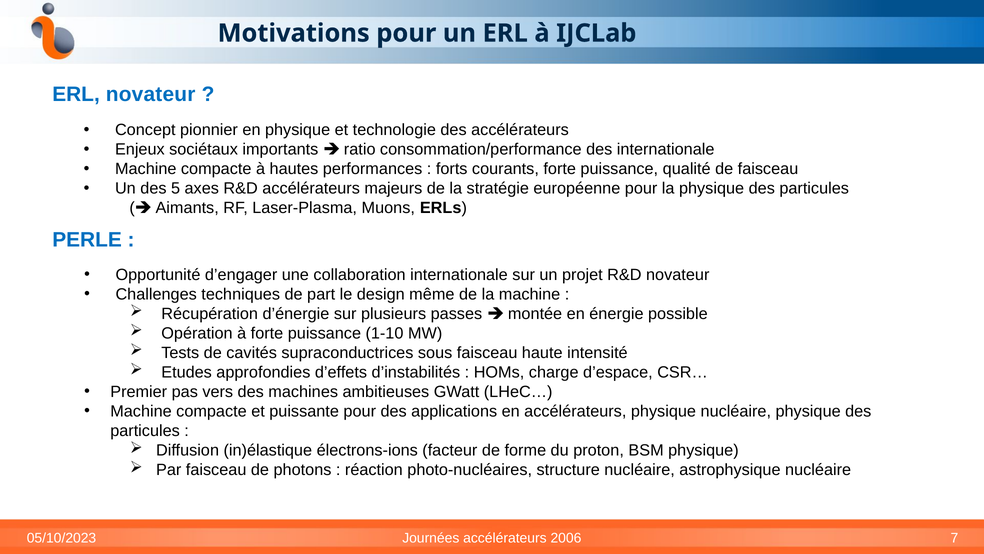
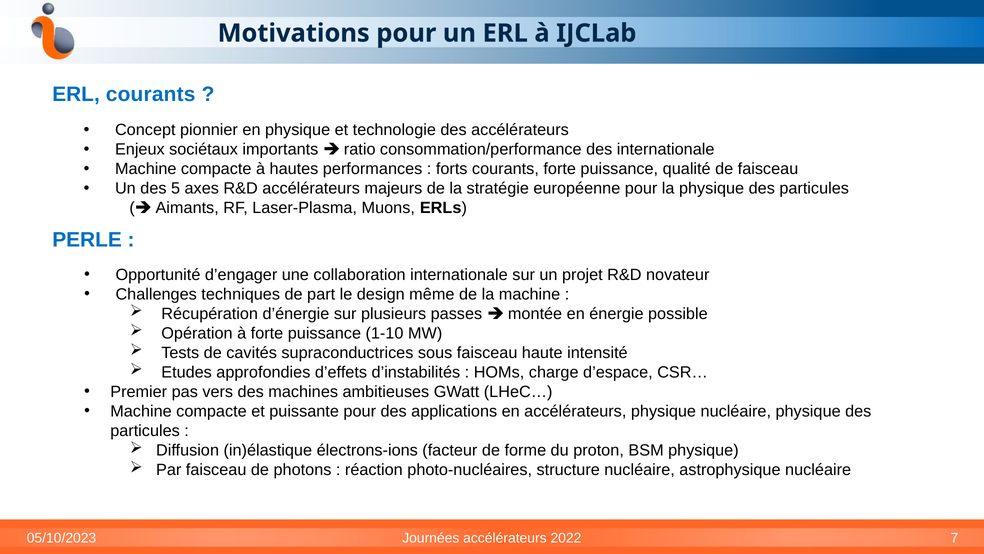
ERL novateur: novateur -> courants (151, 94)
2006: 2006 -> 2022 (566, 538)
